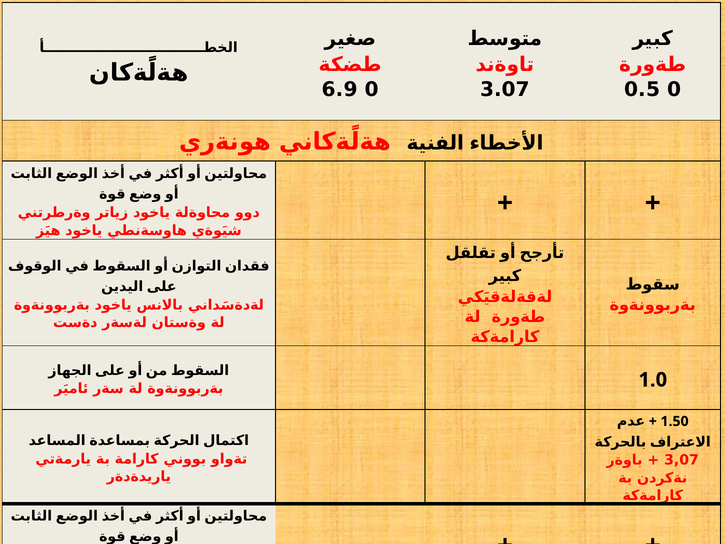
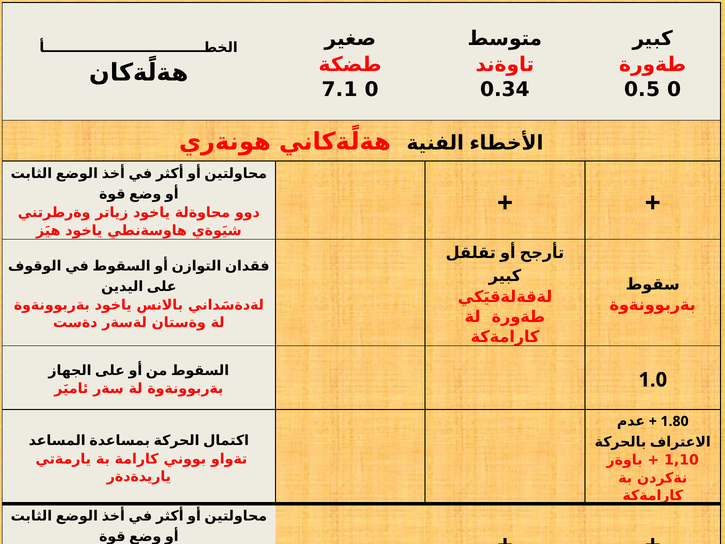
6.9: 6.9 -> 7.1 (340, 90)
3.07: 3.07 -> 0.34 (505, 90)
1.50: 1.50 -> 1.80 (675, 421)
3,07: 3,07 -> 1,10 (682, 460)
